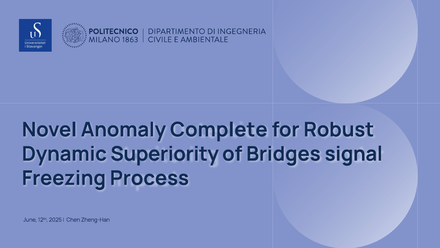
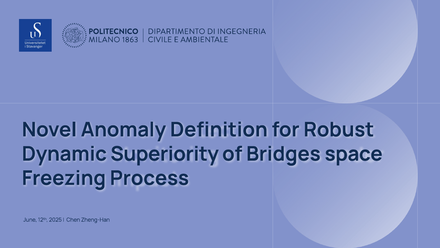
Complete: Complete -> Definition (219, 129)
signal: signal -> space (354, 154)
